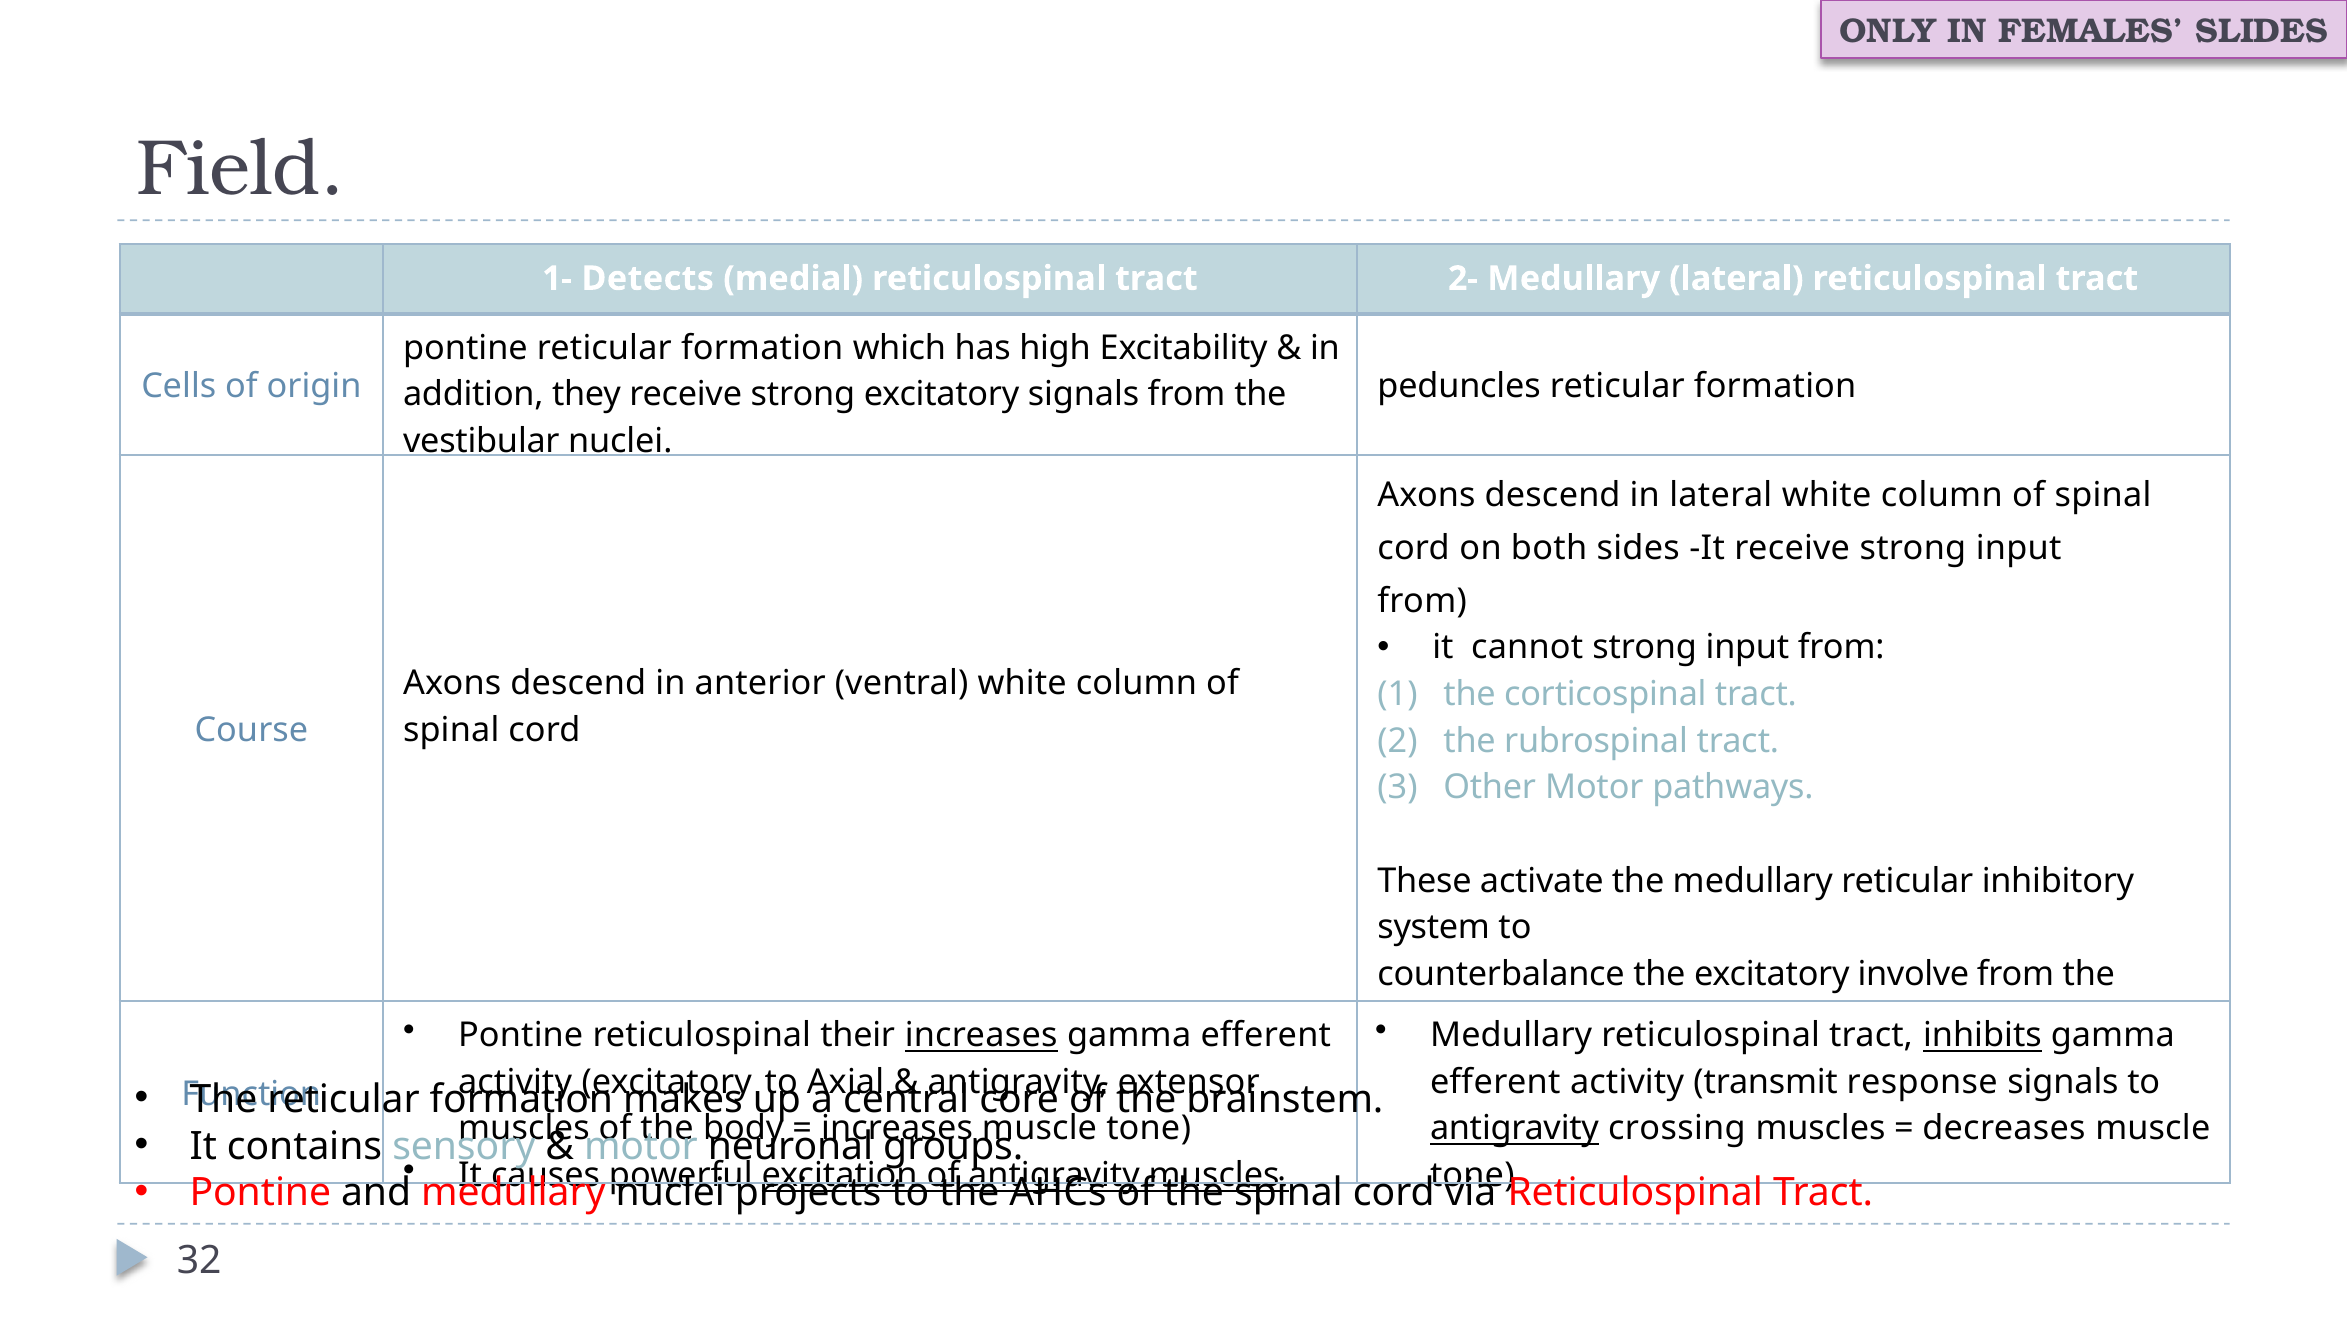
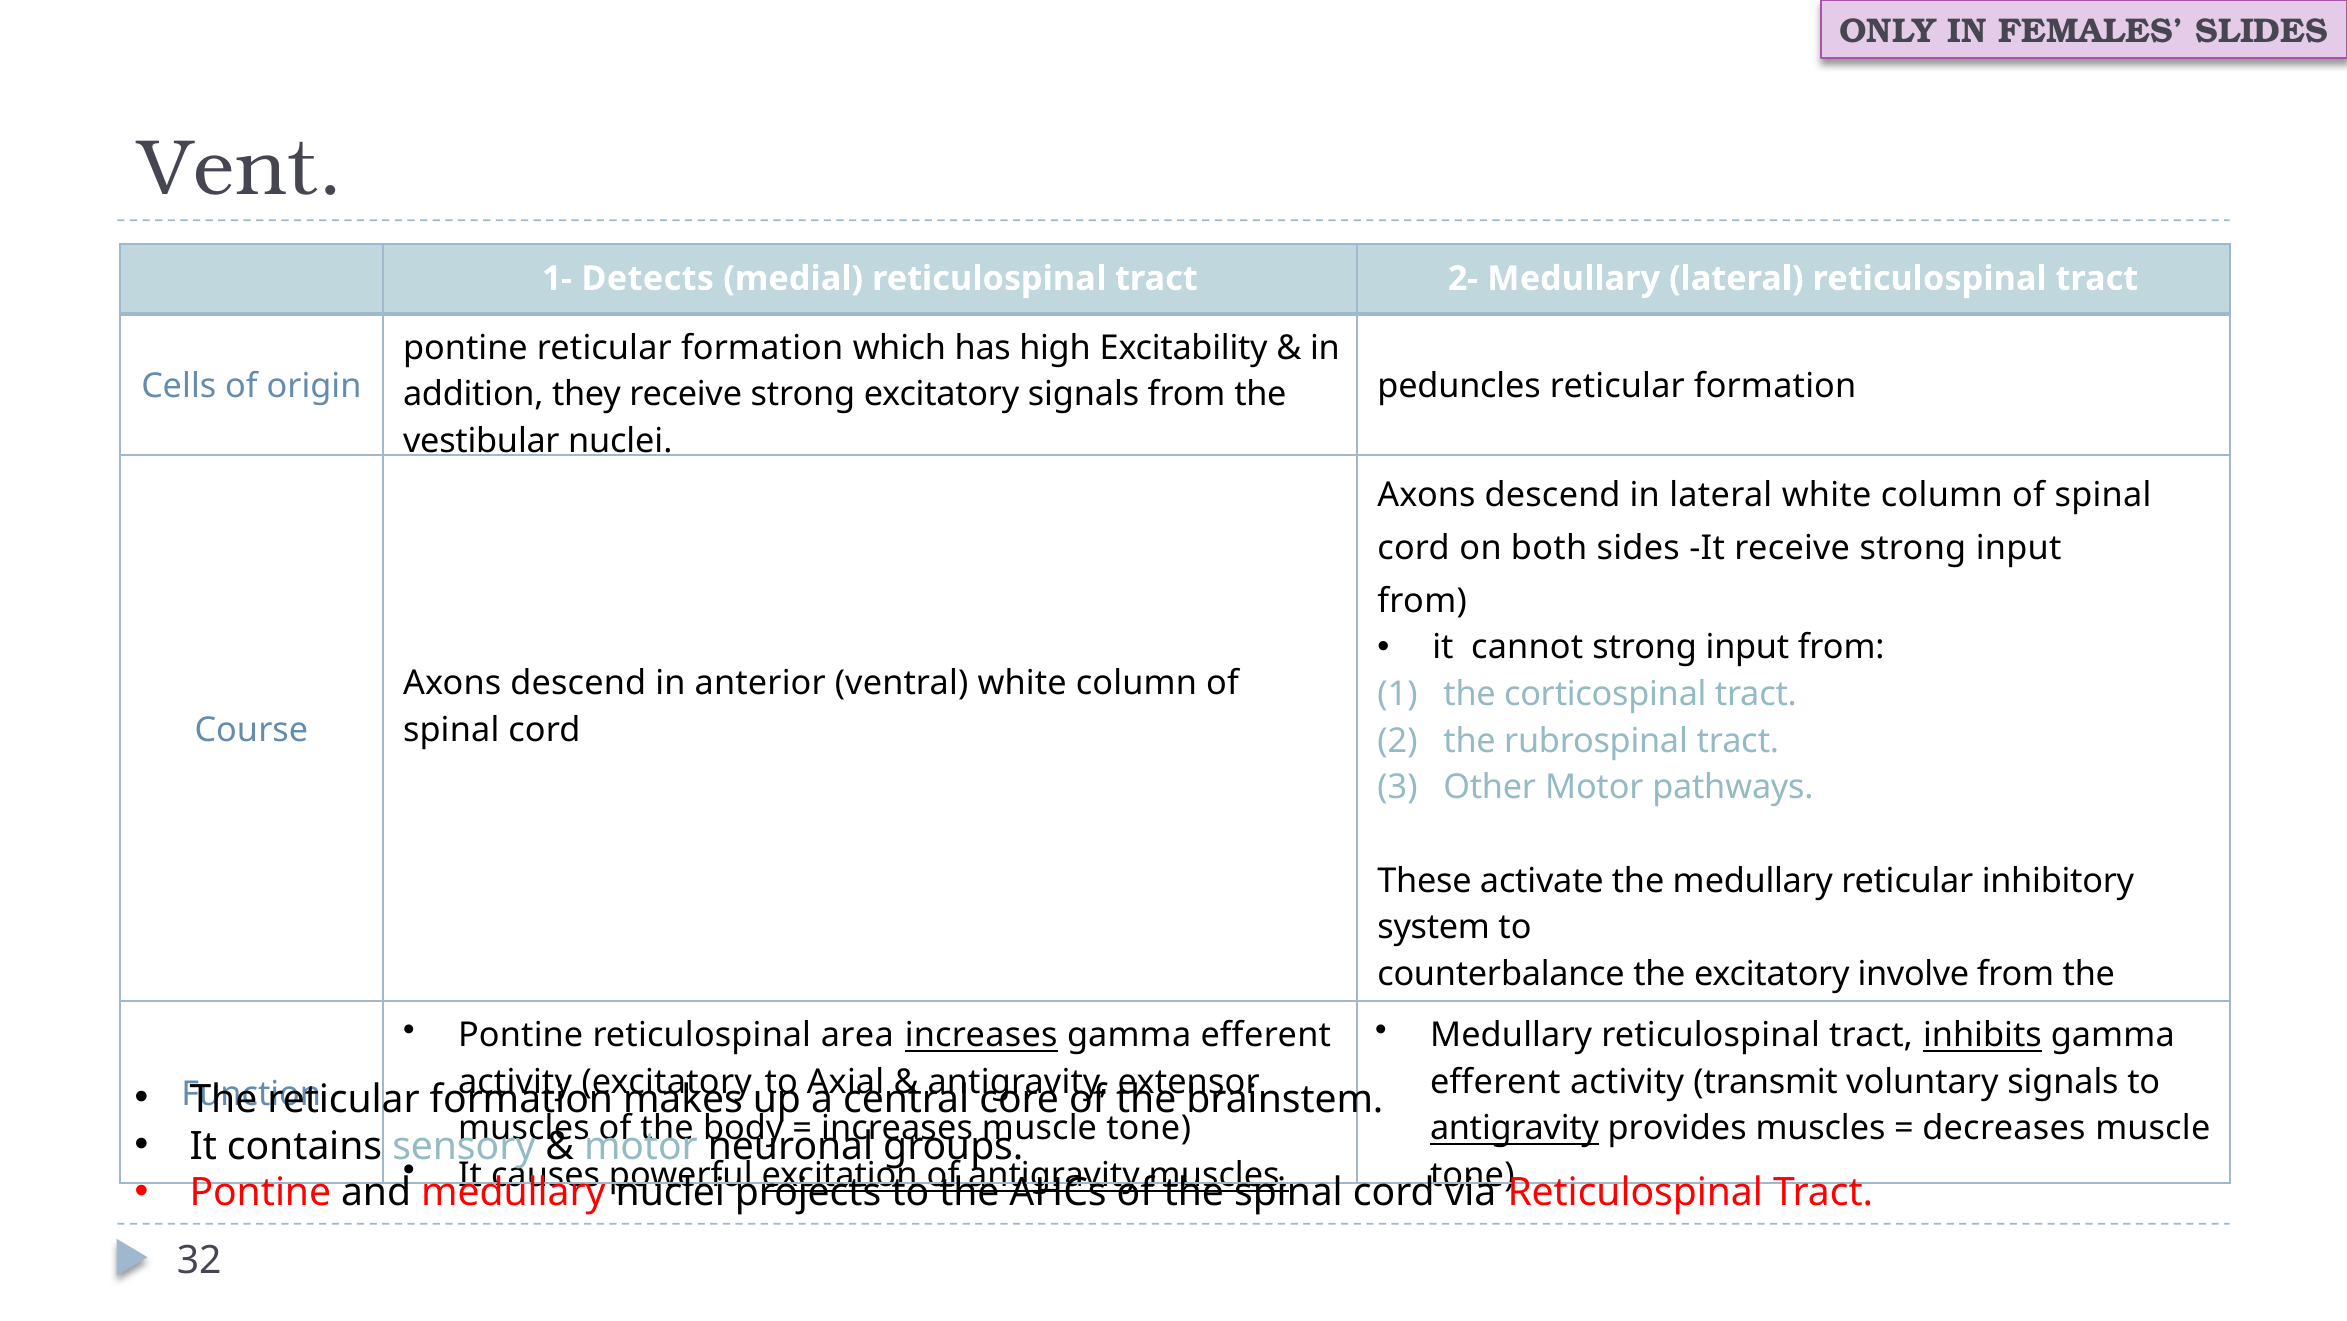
Field: Field -> Vent (241, 169)
their: their -> area (857, 1035)
response: response -> voluntary (1922, 1081)
crossing: crossing -> provides (1677, 1128)
